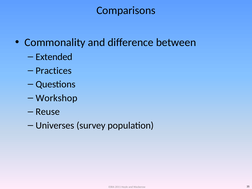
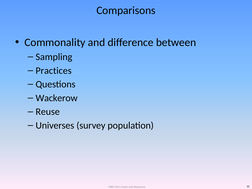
Extended: Extended -> Sampling (54, 57)
Workshop: Workshop -> Wackerow (57, 98)
